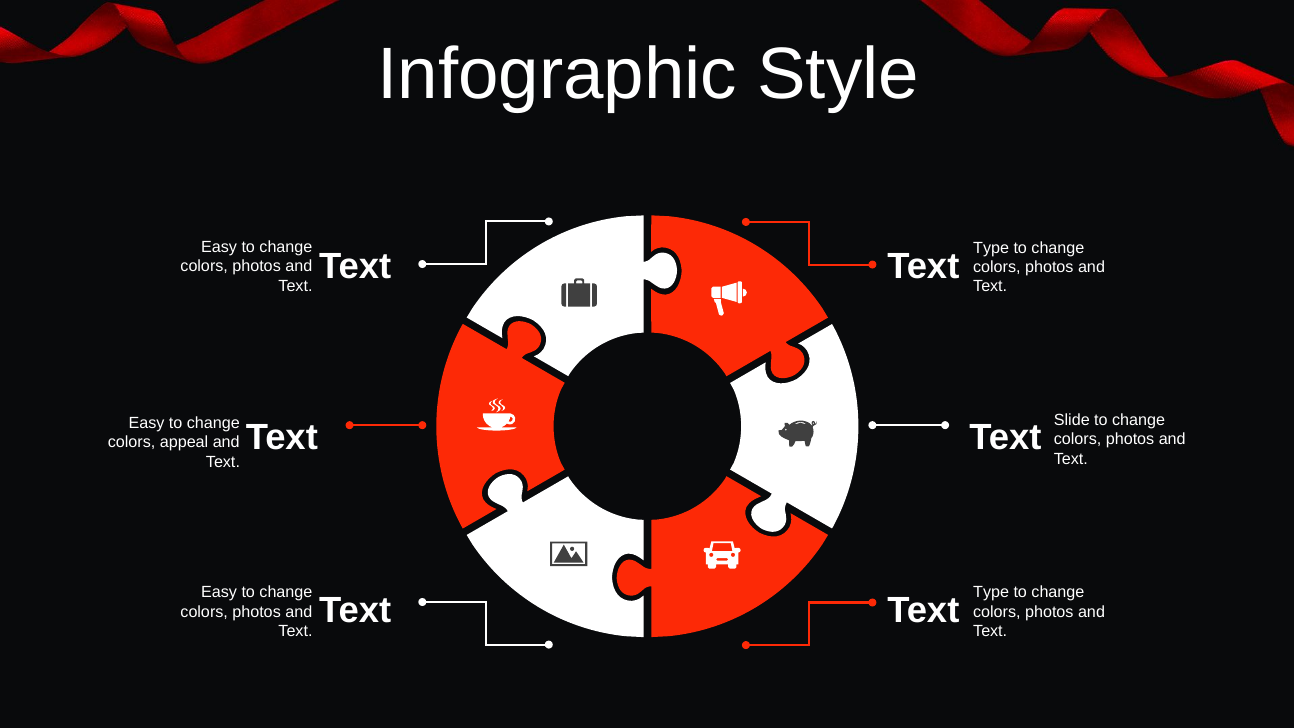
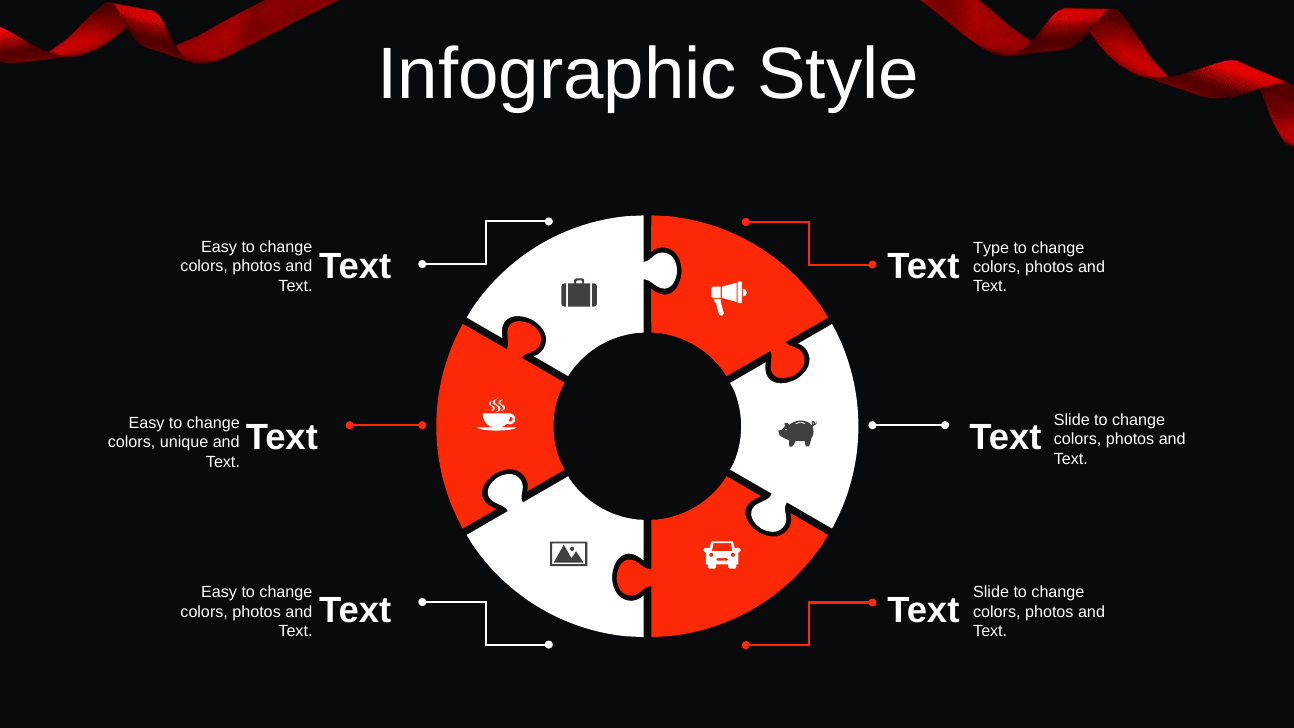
appeal: appeal -> unique (184, 442)
Type: Type -> Slide (991, 592)
